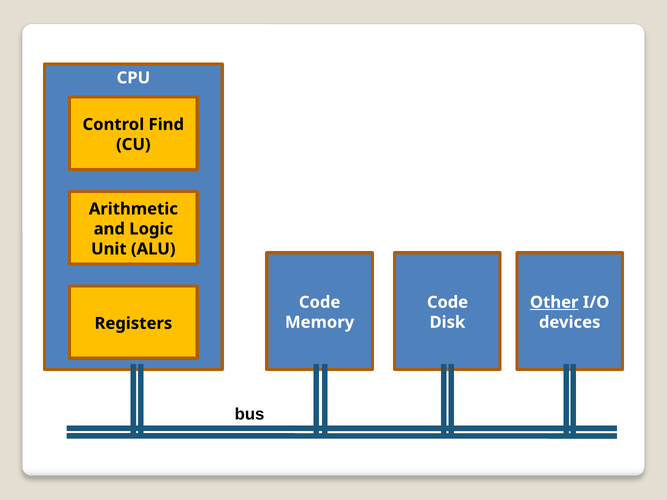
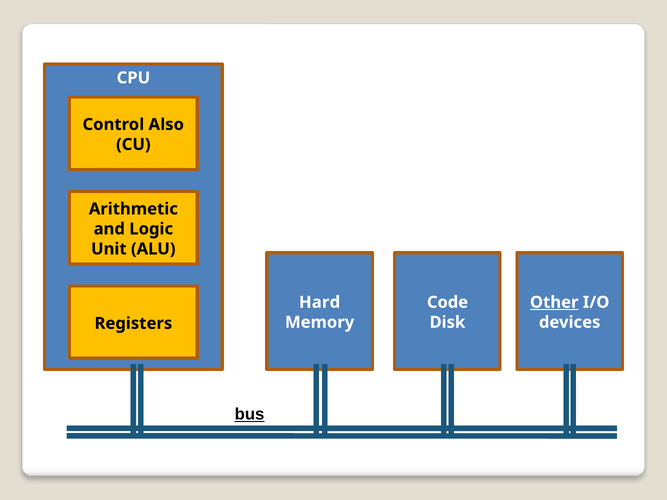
Find: Find -> Also (166, 125)
Code: Code -> Hard (319, 302)
bus underline: none -> present (250, 415)
